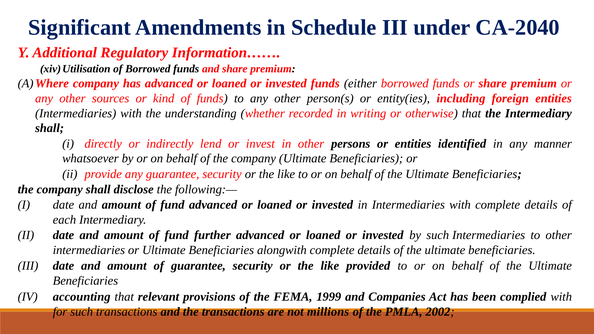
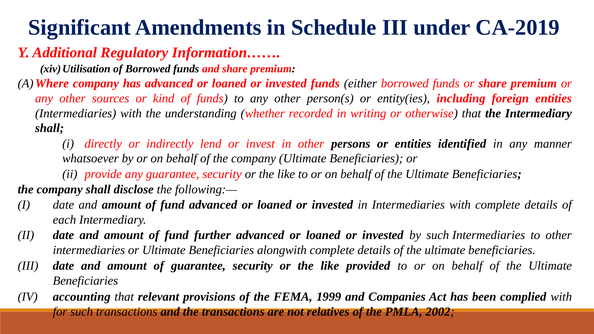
CA-2040: CA-2040 -> CA-2019 (518, 27)
millions: millions -> relatives (328, 312)
